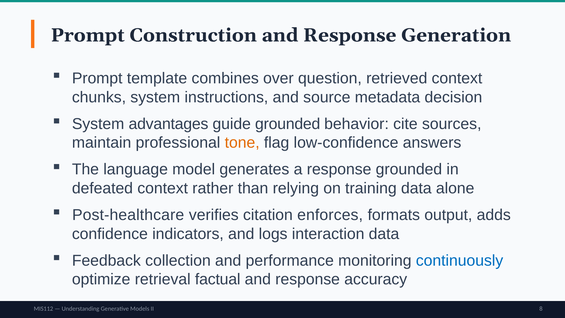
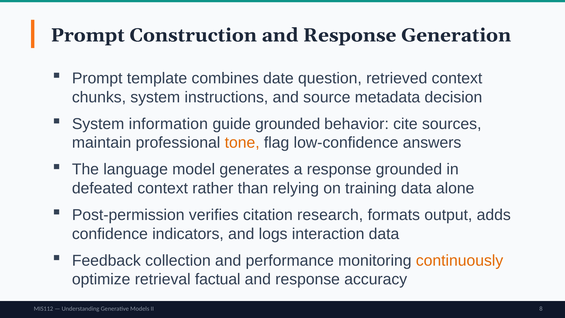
over: over -> date (278, 78)
advantages: advantages -> information (168, 124)
Post-healthcare: Post-healthcare -> Post-permission (128, 215)
enforces: enforces -> research (330, 215)
continuously colour: blue -> orange (460, 260)
